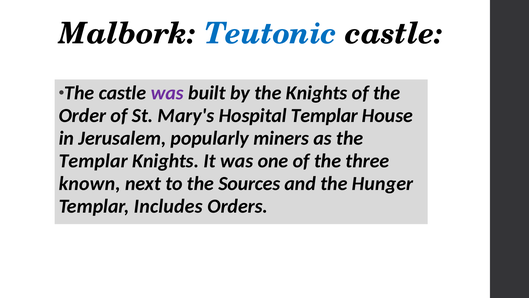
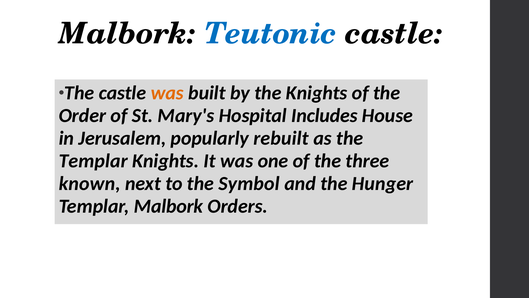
was colour: purple -> orange (167, 93)
Hospital Templar: Templar -> Includes (324, 115)
miners: miners -> rebuilt (281, 138)
Sources: Sources -> Symbol (249, 183)
Templar Includes: Includes -> Malbork (168, 206)
